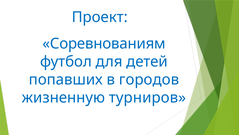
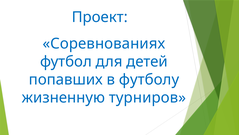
Соревнованиям: Соревнованиям -> Соревнованиях (104, 43)
городов: городов -> футболу (149, 79)
